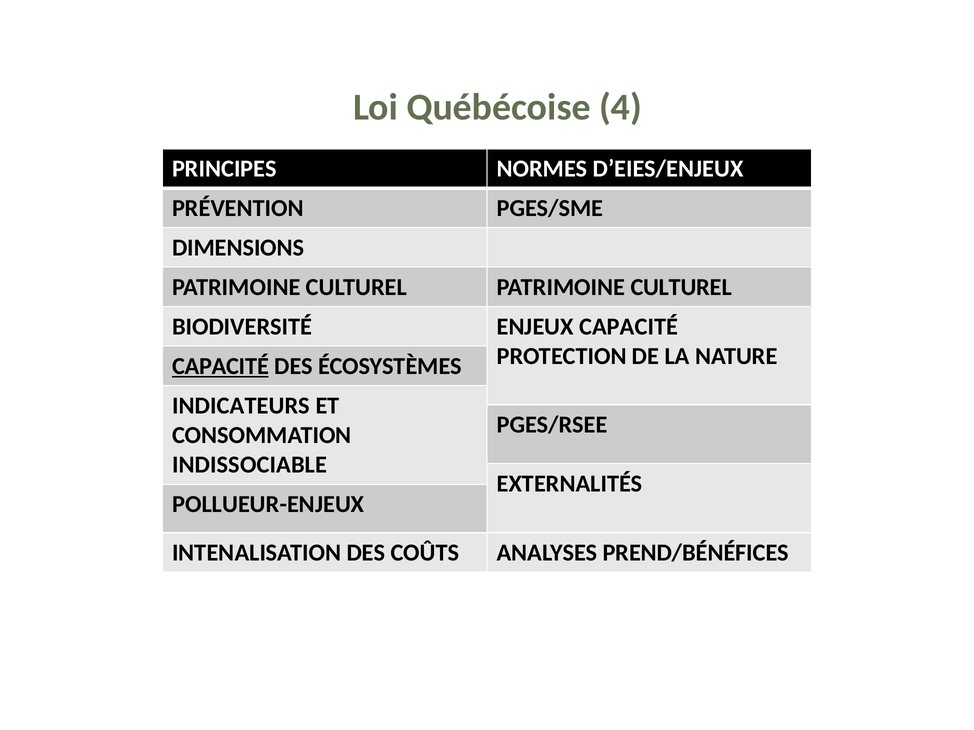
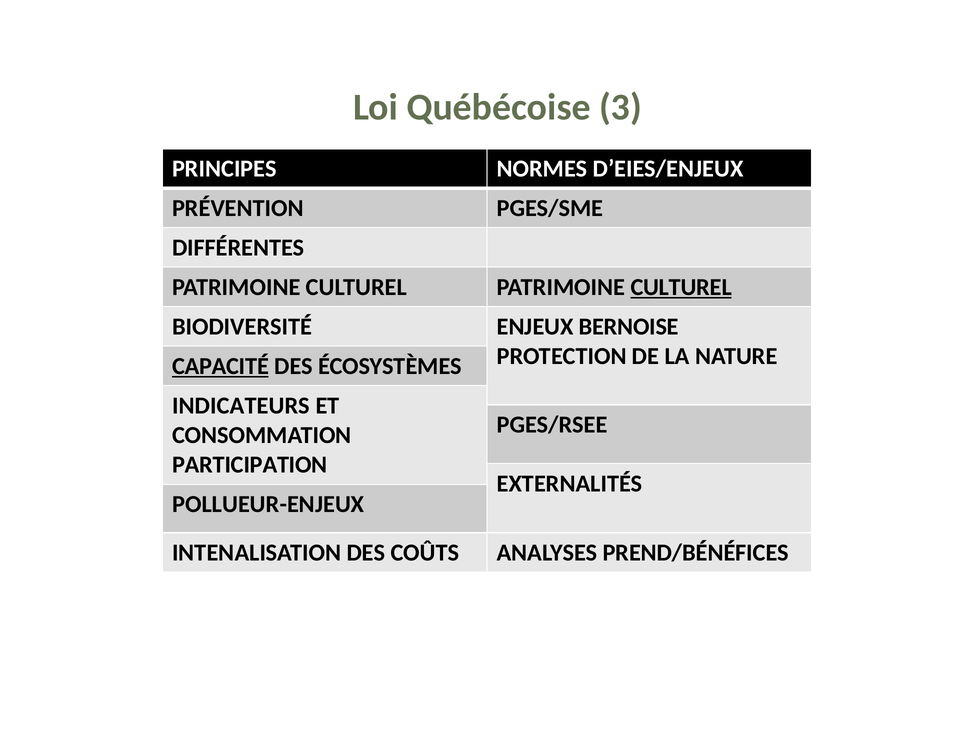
4: 4 -> 3 (621, 107)
DIMENSIONS: DIMENSIONS -> DIFFÉRENTES (238, 248)
CULTUREL underline: none -> present (681, 287)
ENJEUX CAPACITÉ: CAPACITÉ -> BERNOISE (629, 327)
INDISSOCIABLE: INDISSOCIABLE -> PARTICIPATION (250, 465)
